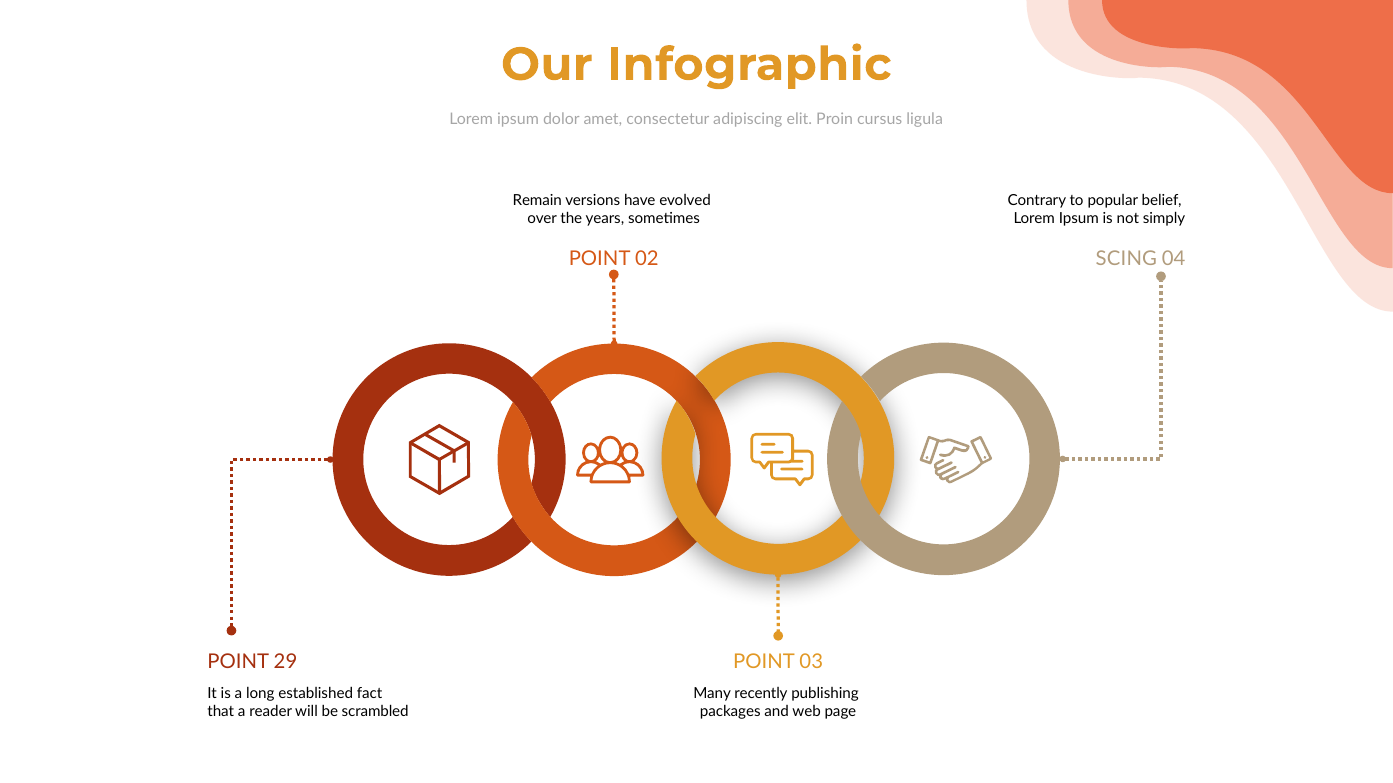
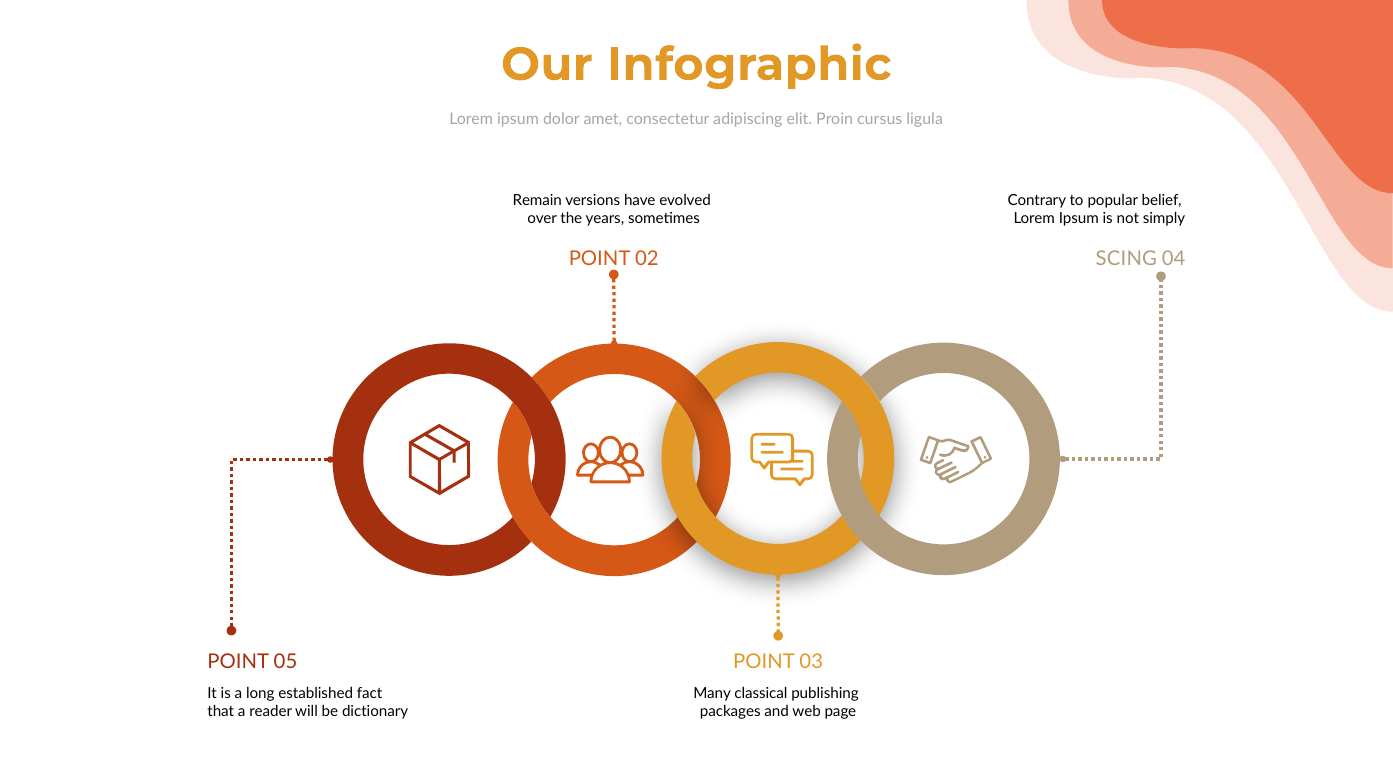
29: 29 -> 05 (286, 662)
recently: recently -> classical (761, 694)
scrambled: scrambled -> dictionary (375, 712)
